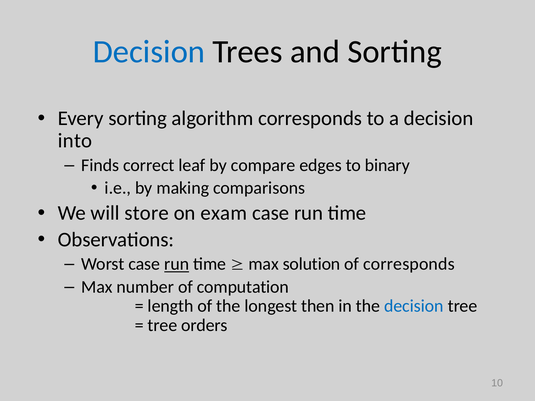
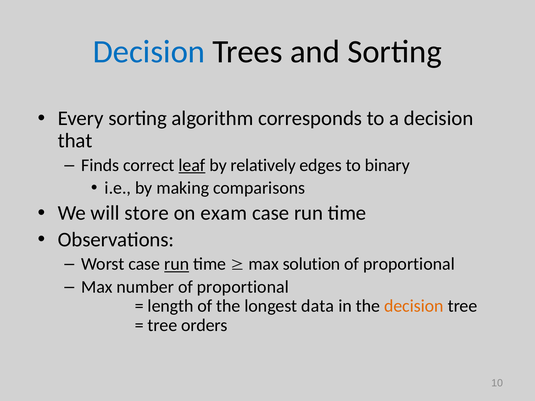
into: into -> that (75, 141)
leaf underline: none -> present (192, 165)
compare: compare -> relatively (263, 165)
corresponds: corresponds -> proportional (409, 264)
number of computation: computation -> proportional (243, 287)
then: then -> data (318, 306)
decision colour: blue -> orange (414, 306)
